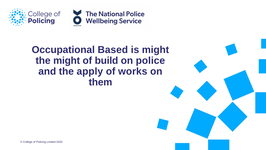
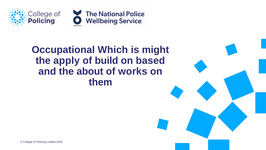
Based: Based -> Which (113, 50)
the might: might -> apply (67, 60)
police: police -> based (150, 60)
apply: apply -> about (90, 71)
